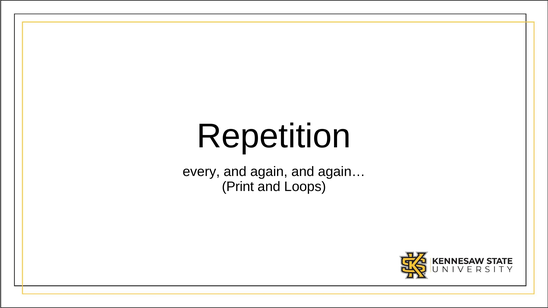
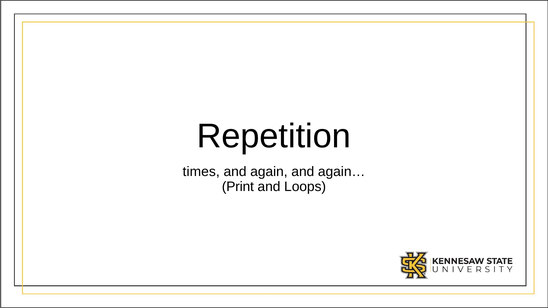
every: every -> times (201, 172)
